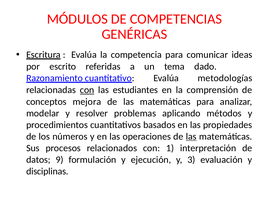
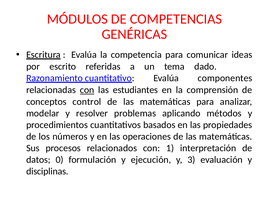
metodologías: metodologías -> componentes (225, 78)
mejora: mejora -> control (87, 102)
las underline: present -> none (191, 137)
9: 9 -> 0 (60, 160)
